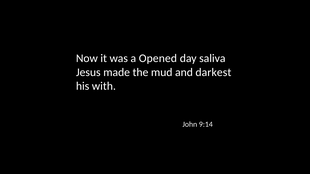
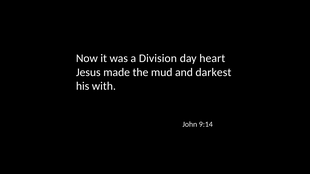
Opened: Opened -> Division (158, 58)
saliva: saliva -> heart (212, 58)
